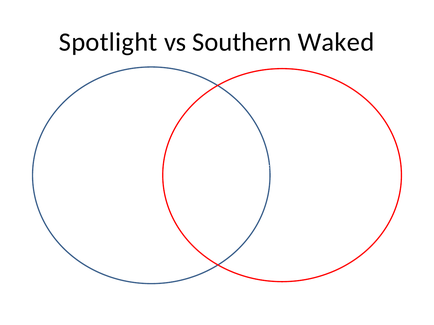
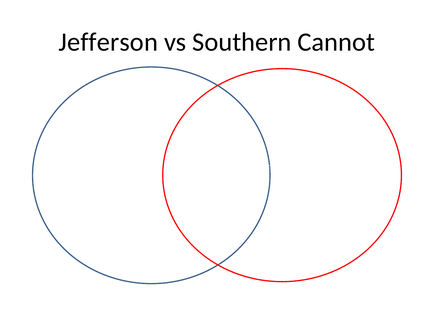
Spotlight: Spotlight -> Jefferson (108, 42)
Waked: Waked -> Cannot (336, 42)
